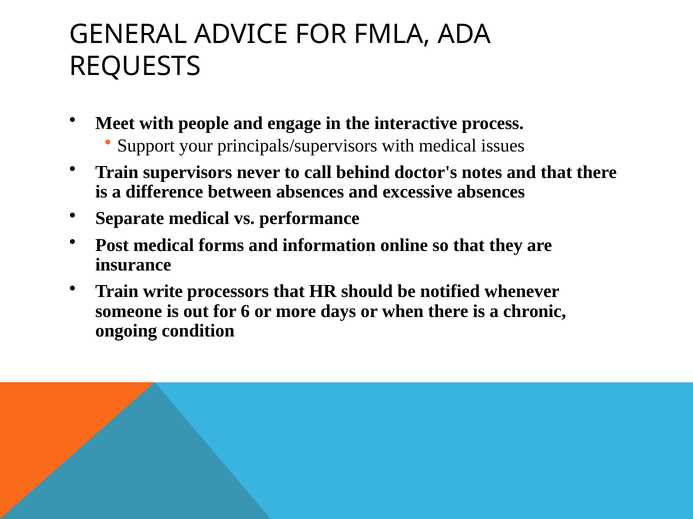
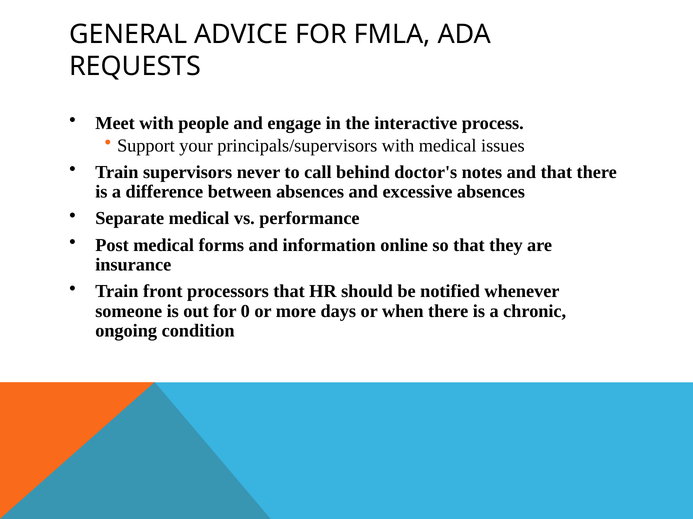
write: write -> front (163, 292)
6: 6 -> 0 (245, 312)
